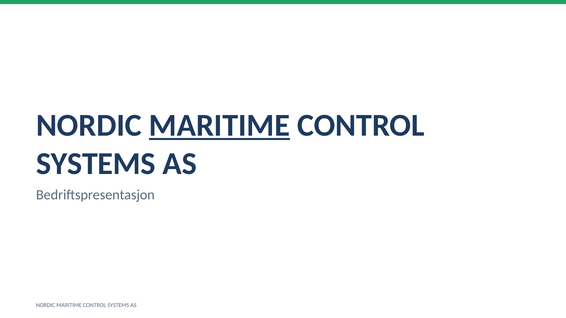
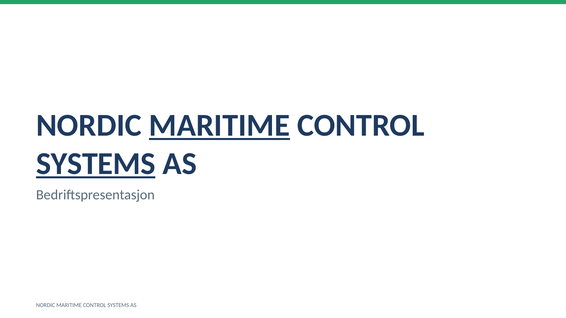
SYSTEMS underline: none -> present (96, 164)
